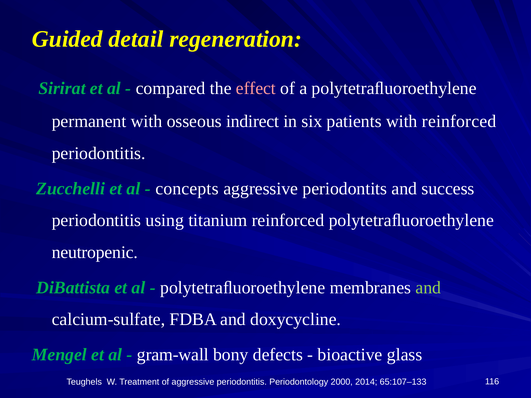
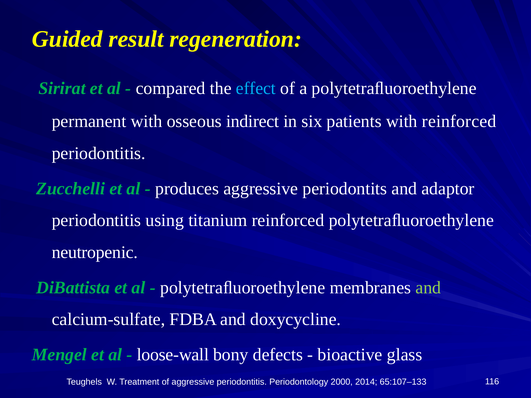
detail: detail -> result (136, 39)
effect colour: pink -> light blue (256, 88)
concepts: concepts -> produces (187, 189)
success: success -> adaptor (448, 189)
gram-wall: gram-wall -> loose-wall (173, 355)
